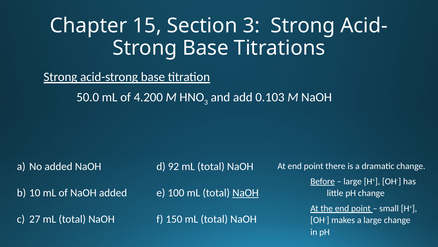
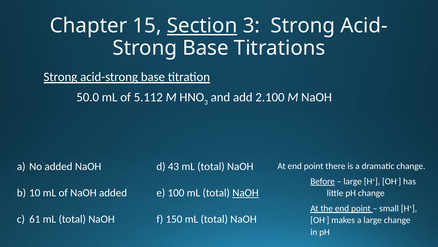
Section underline: none -> present (202, 26)
4.200: 4.200 -> 5.112 (148, 97)
0.103: 0.103 -> 2.100 (270, 97)
92: 92 -> 43 (173, 166)
27: 27 -> 61 (35, 219)
